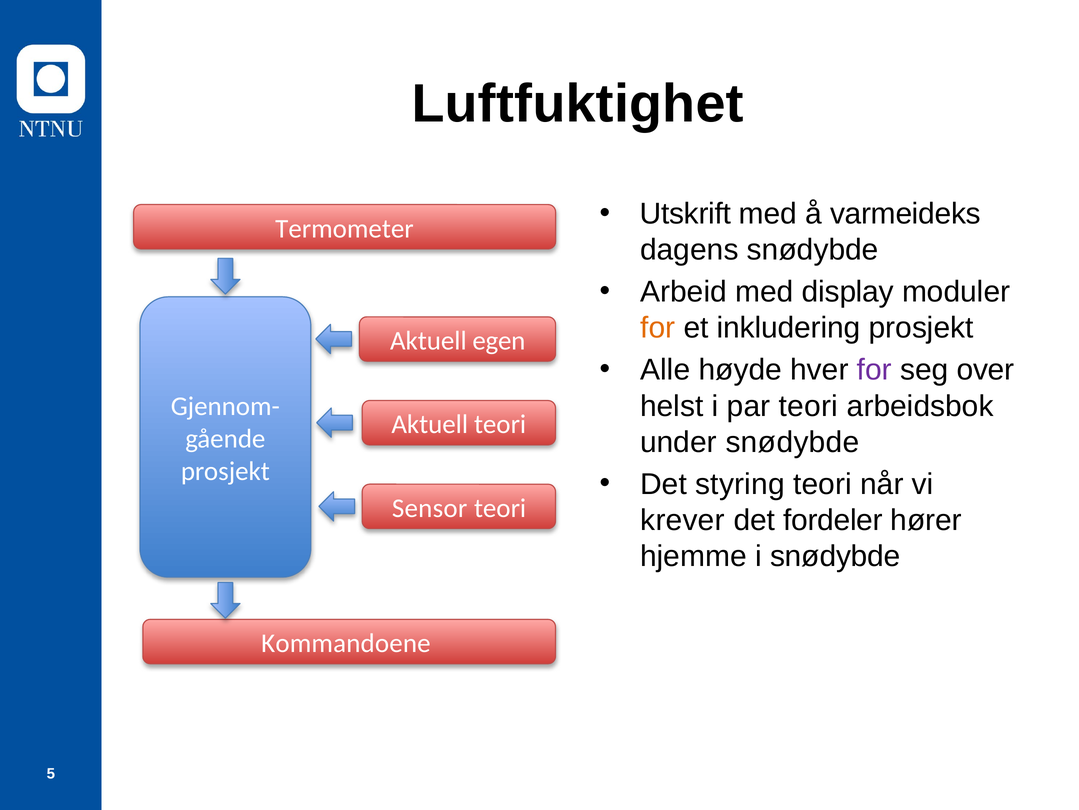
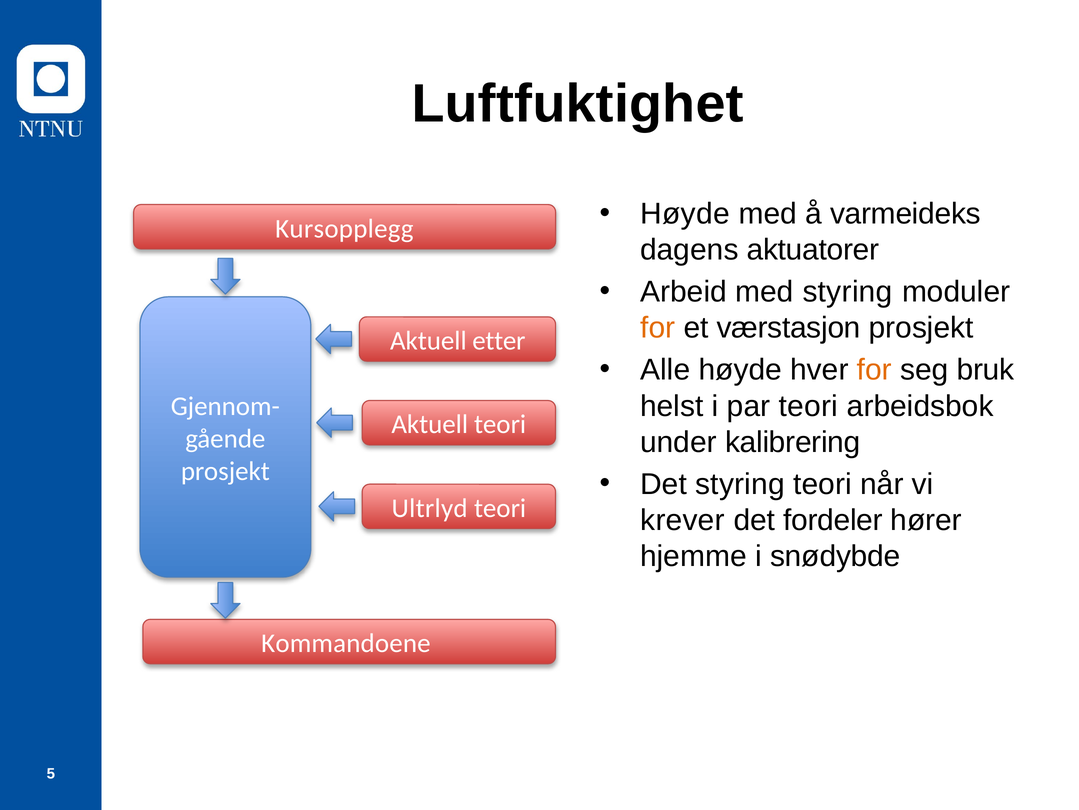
Utskrift: Utskrift -> Høyde (685, 214)
Termometer: Termometer -> Kursopplegg (344, 228)
dagens snødybde: snødybde -> aktuatorer (813, 250)
med display: display -> styring (848, 292)
inkludering: inkludering -> værstasjon (789, 328)
egen: egen -> etter (499, 341)
for colour: purple -> orange (874, 370)
over: over -> bruk (985, 370)
under snødybde: snødybde -> kalibrering (793, 442)
Sensor: Sensor -> Ultrlyd (430, 508)
